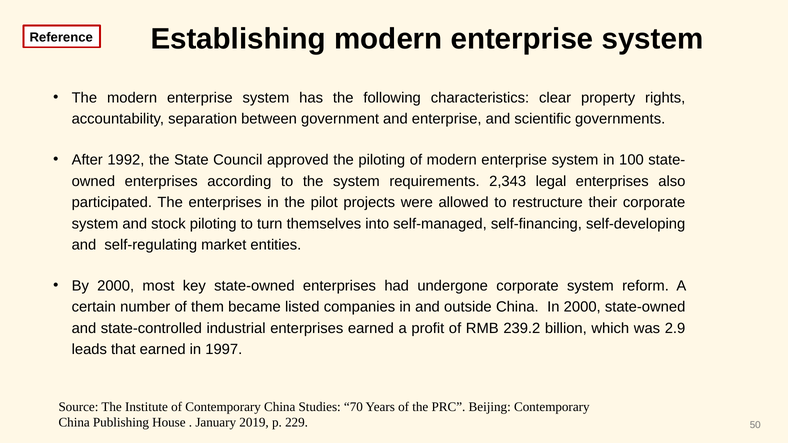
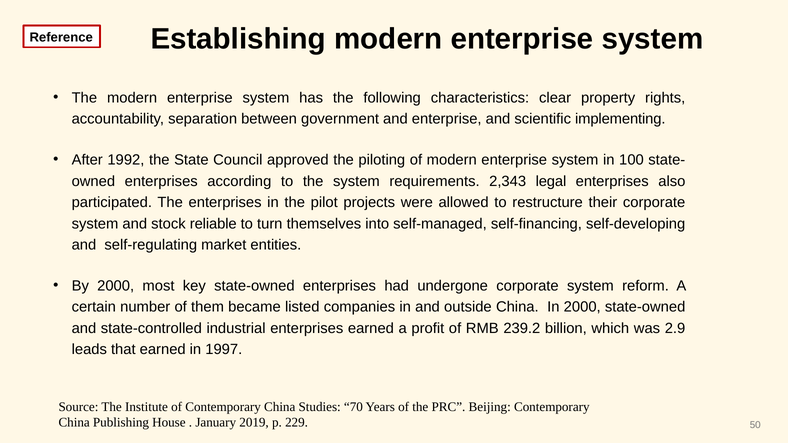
governments: governments -> implementing (620, 119)
stock piloting: piloting -> reliable (213, 224)
